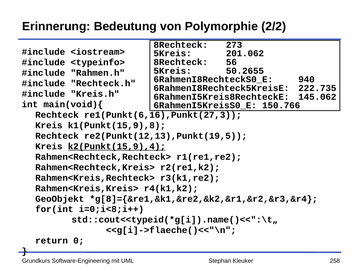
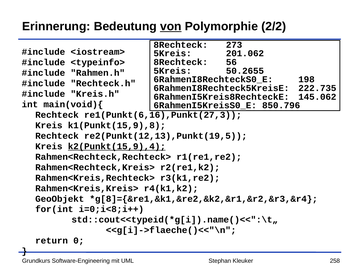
von underline: none -> present (171, 27)
940: 940 -> 198 (306, 80)
150.766: 150.766 -> 850.796 (281, 106)
